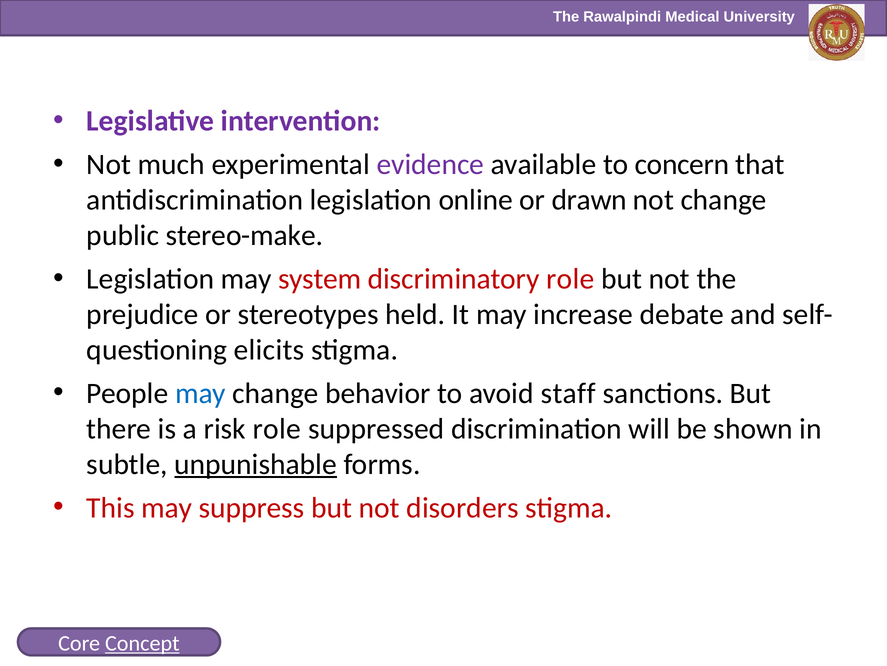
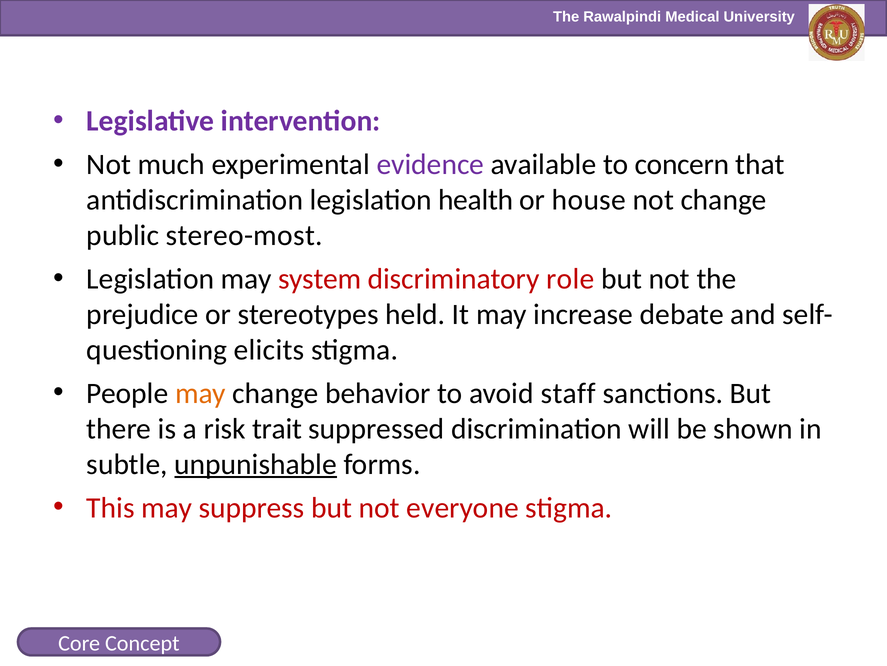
online: online -> health (476, 200)
drawn: drawn -> house (589, 200)
stereo-make: stereo-make -> stereo-most (244, 235)
may colour: blue -> orange (200, 393)
risk role: role -> trait (277, 428)
disorders: disorders -> everyone (463, 507)
Concept underline: present -> none (142, 643)
